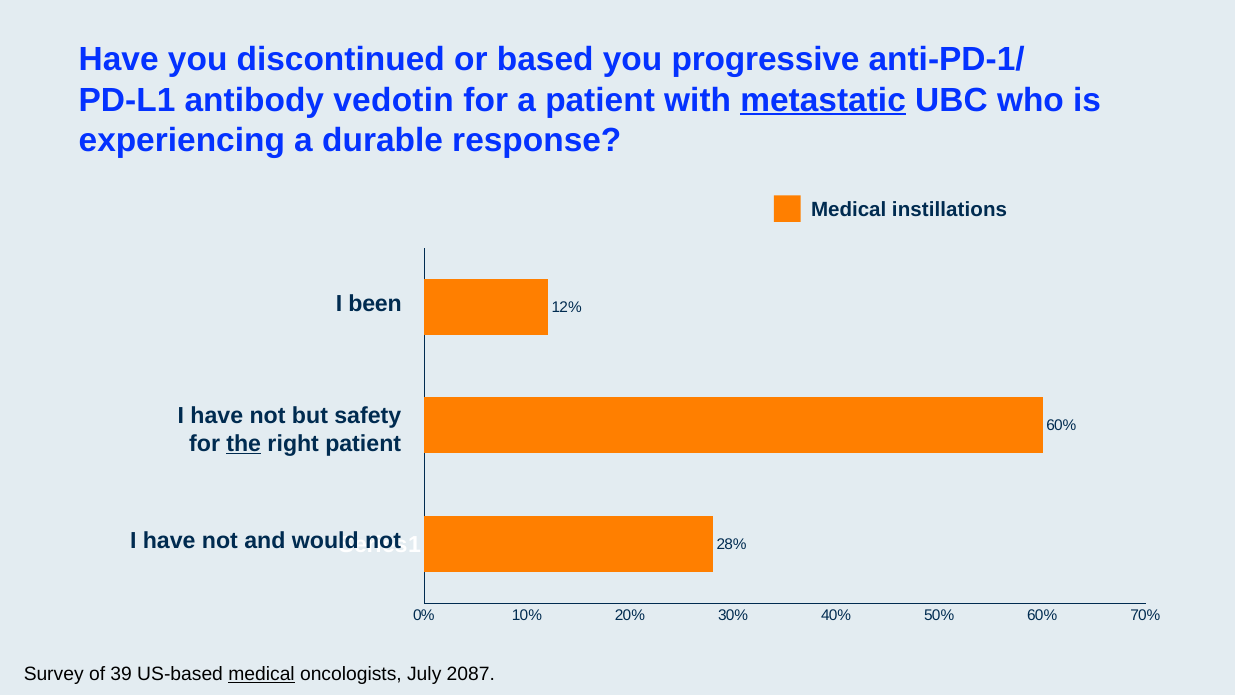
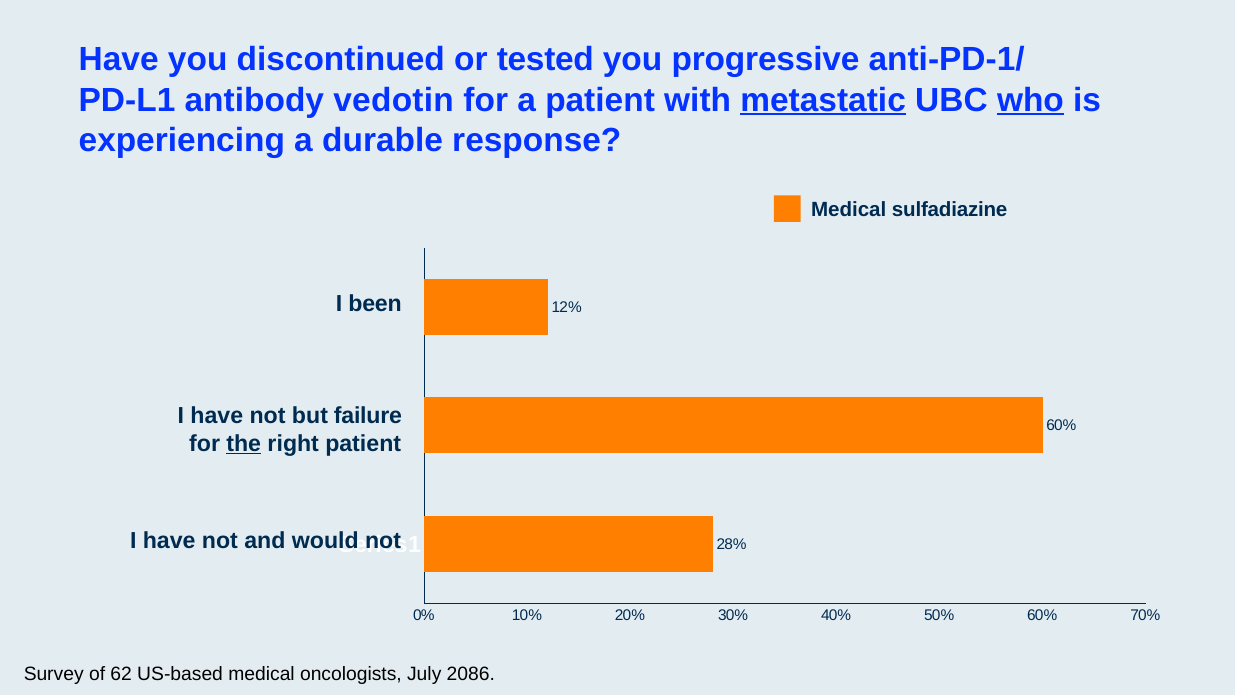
based: based -> tested (545, 60)
who underline: none -> present (1030, 100)
instillations: instillations -> sulfadiazine (950, 210)
safety: safety -> failure (368, 416)
39: 39 -> 62 (121, 674)
medical underline: present -> none (262, 674)
2087: 2087 -> 2086 (471, 674)
